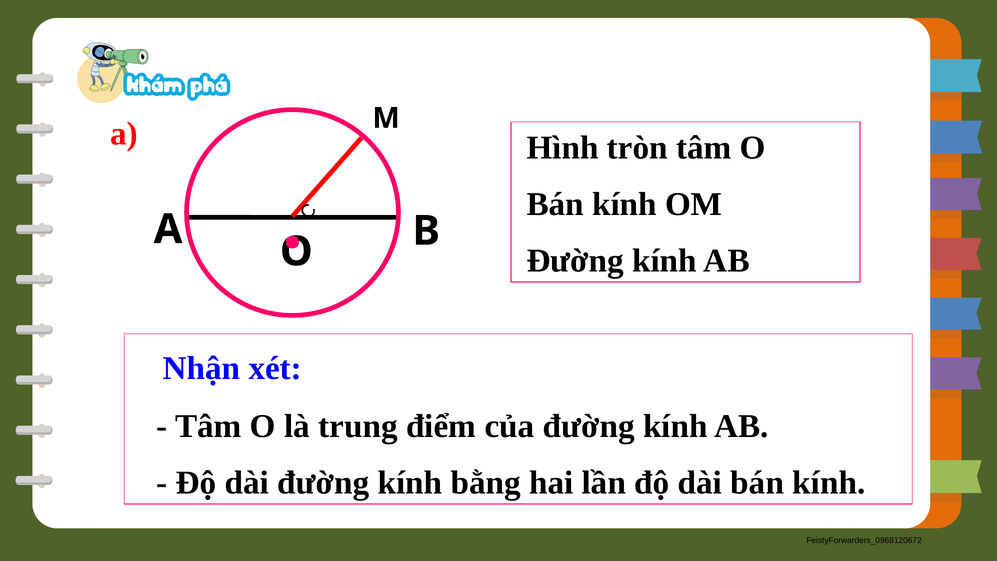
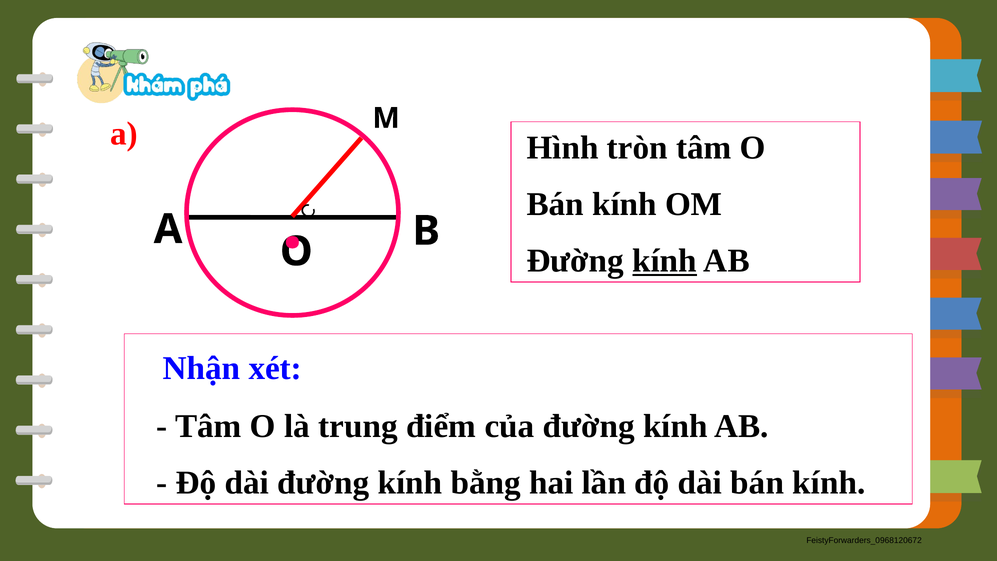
kính underline: none -> present (665, 261)
